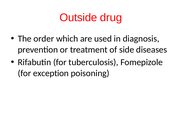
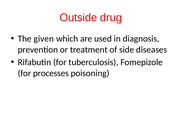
order: order -> given (44, 39)
exception: exception -> processes (51, 73)
